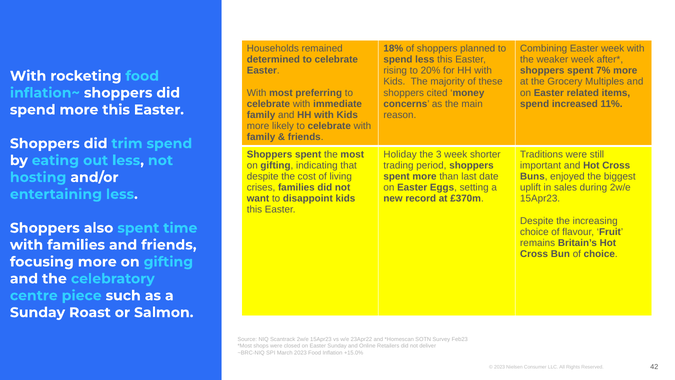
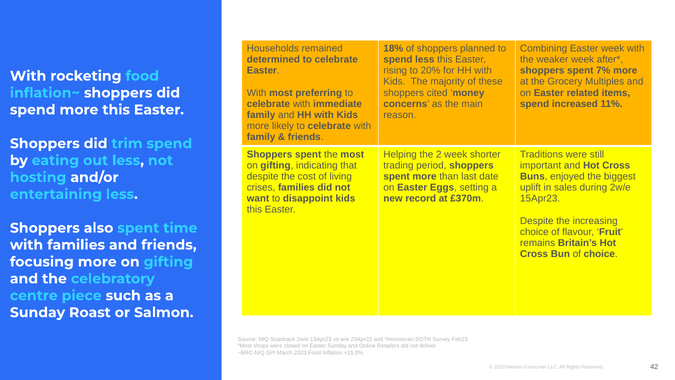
Holiday: Holiday -> Helping (400, 154)
3: 3 -> 2 (439, 154)
